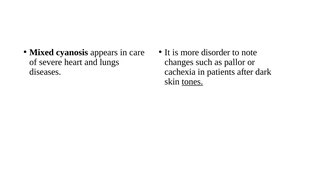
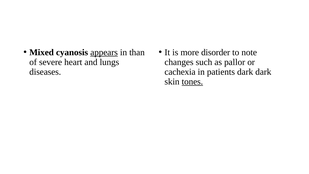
appears underline: none -> present (104, 52)
care: care -> than (137, 52)
patients after: after -> dark (245, 72)
